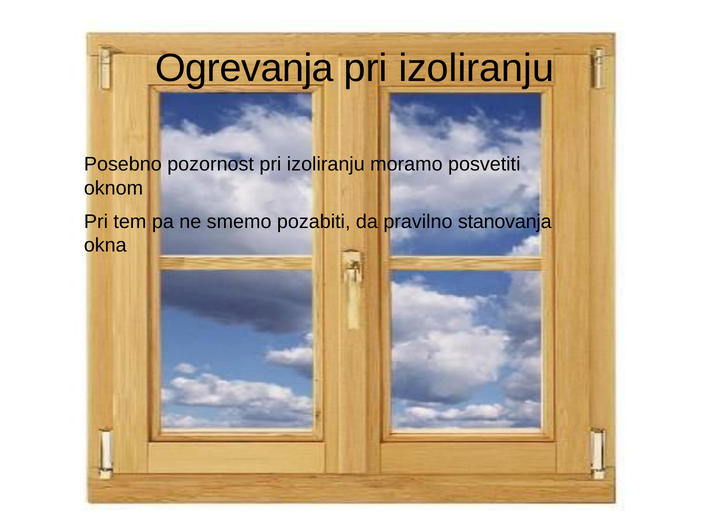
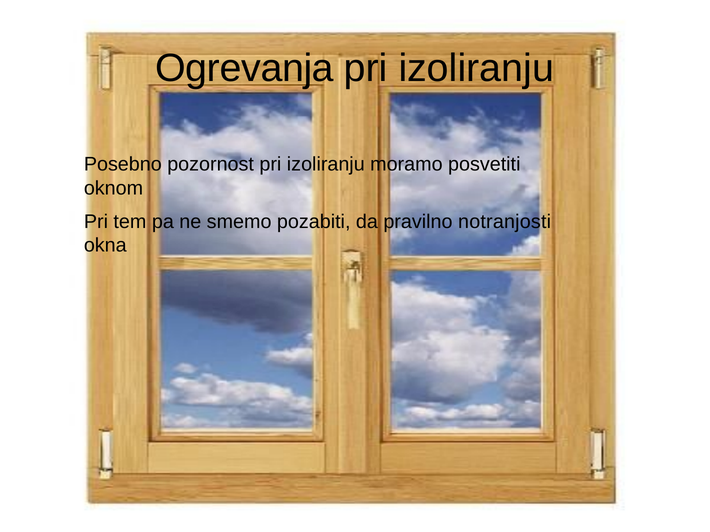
stanovanja: stanovanja -> notranjosti (505, 222)
